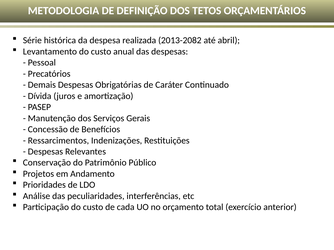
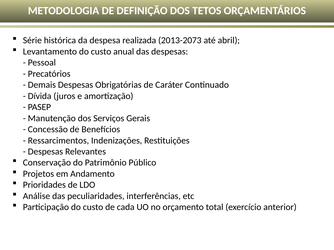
2013-2082: 2013-2082 -> 2013-2073 (180, 40)
